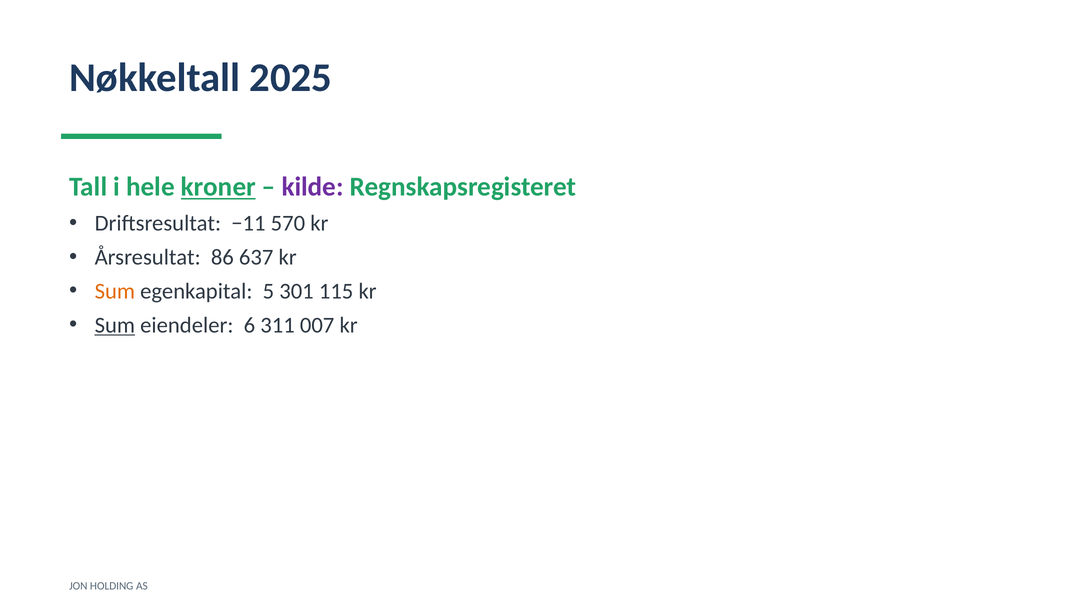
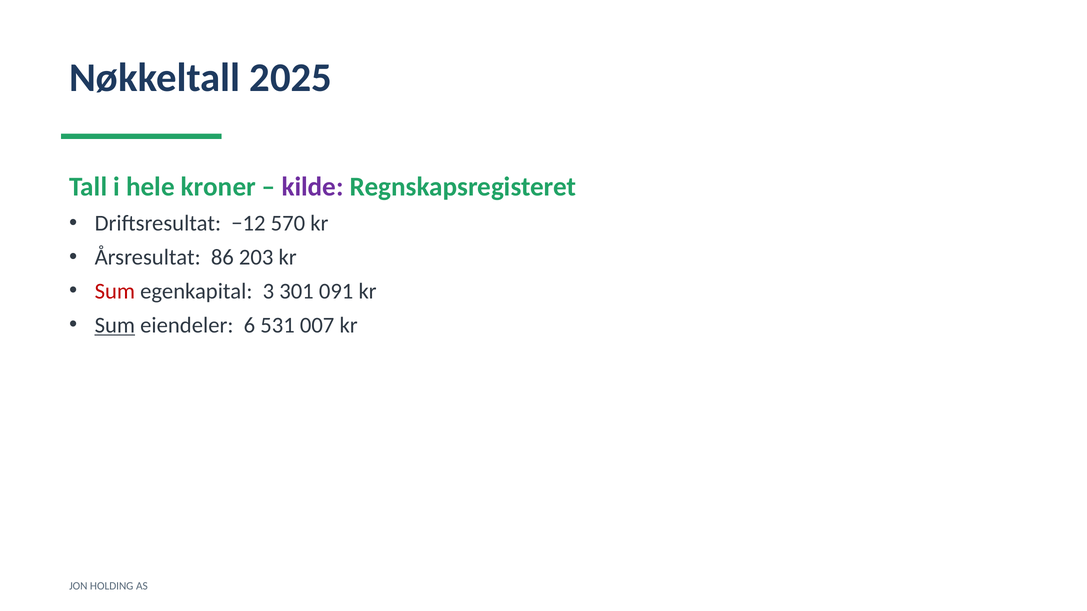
kroner underline: present -> none (218, 187)
−11: −11 -> −12 (248, 224)
637: 637 -> 203 (256, 258)
Sum colour: orange -> red (115, 291)
5: 5 -> 3 (268, 291)
115: 115 -> 091 (336, 291)
311: 311 -> 531 (278, 325)
